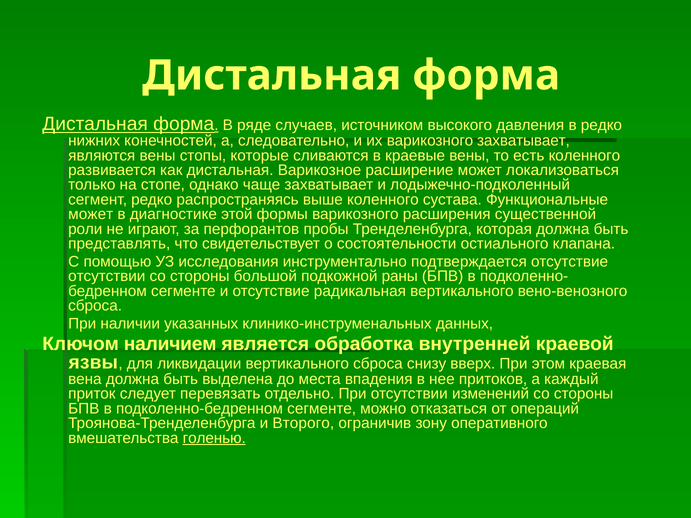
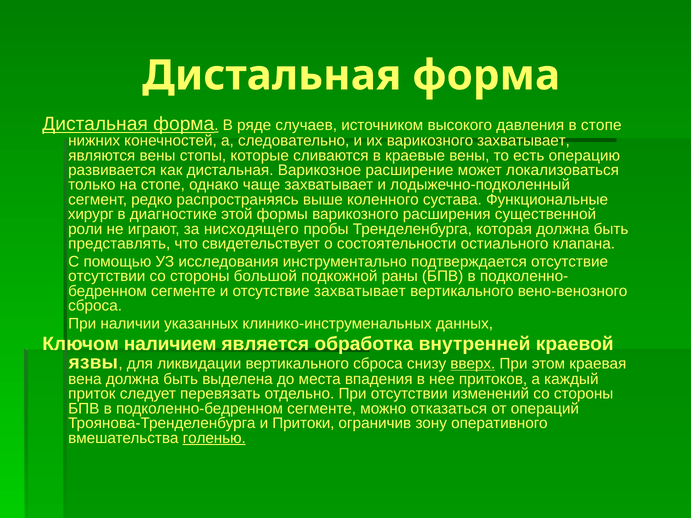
в редко: редко -> стопе (601, 125)
есть коленного: коленного -> операцию (584, 156)
может: может -> хирург (91, 215)
перфорантов: перфорантов -> нисходящего (251, 229)
отсутствие радикальная: радикальная -> захватывает (360, 291)
вверх underline: none -> present (473, 364)
Второго: Второго -> Притоки (303, 424)
